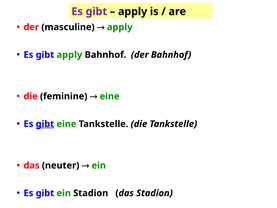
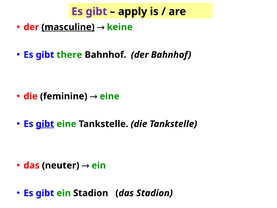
masculine underline: none -> present (68, 27)
apply: apply -> keine (120, 27)
gibt apply: apply -> there (69, 55)
